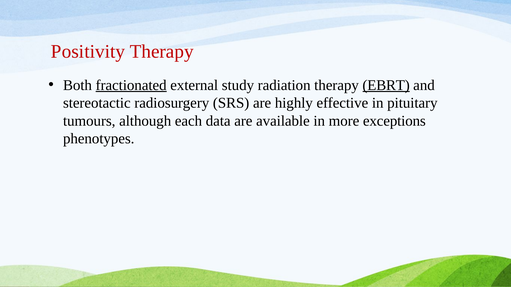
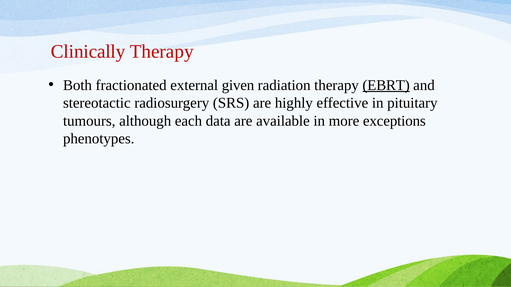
Positivity: Positivity -> Clinically (88, 51)
fractionated underline: present -> none (131, 85)
study: study -> given (238, 85)
